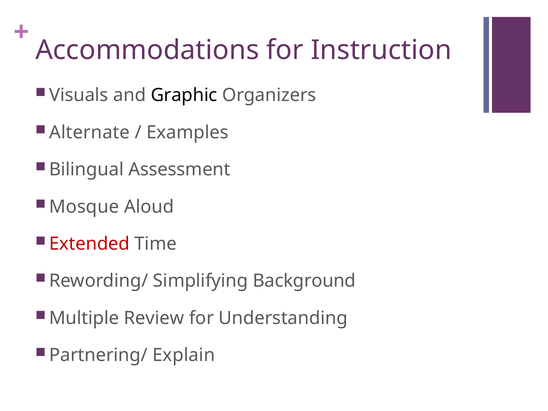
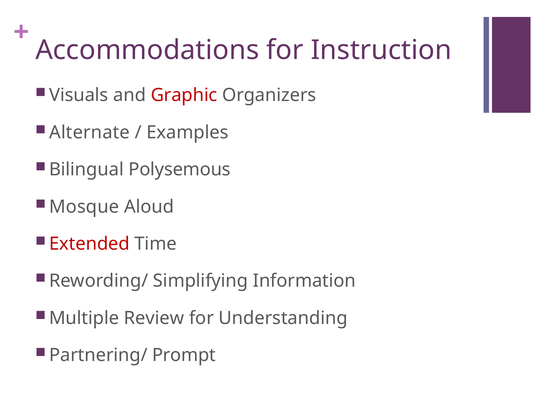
Graphic colour: black -> red (184, 95)
Assessment: Assessment -> Polysemous (180, 170)
Background: Background -> Information (304, 281)
Explain: Explain -> Prompt (184, 355)
